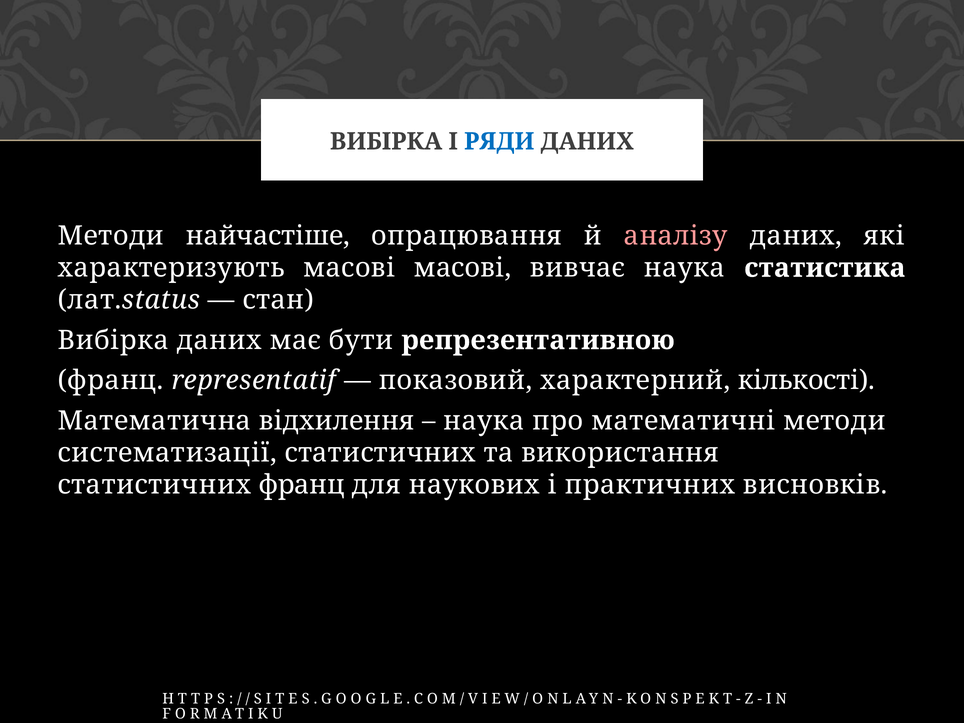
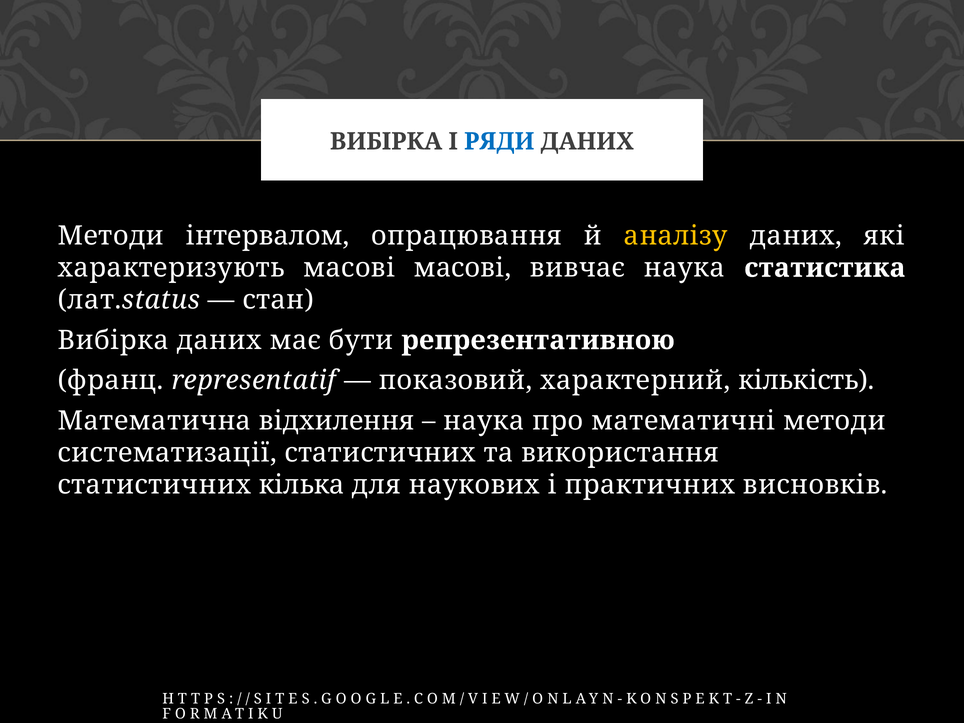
найчастіше: найчастіше -> інтервалом (268, 236)
аналізу colour: pink -> yellow (676, 236)
кількості: кількості -> кількість (806, 380)
статистичних франц: франц -> кілька (302, 485)
